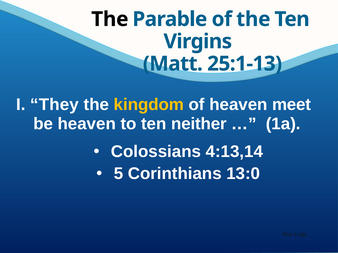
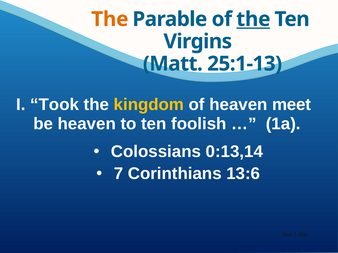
The colour: black -> orange (110, 19)
the underline: none -> present (253, 19)
They: They -> Took (55, 105)
neither: neither -> foolish (199, 124)
4:13,14: 4:13,14 -> 0:13,14 (234, 152)
5: 5 -> 7 (118, 174)
13:0: 13:0 -> 13:6 (243, 174)
